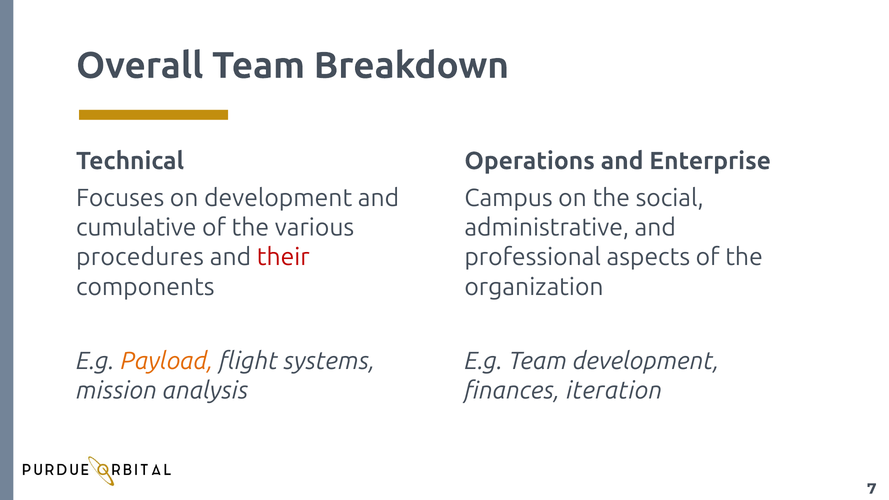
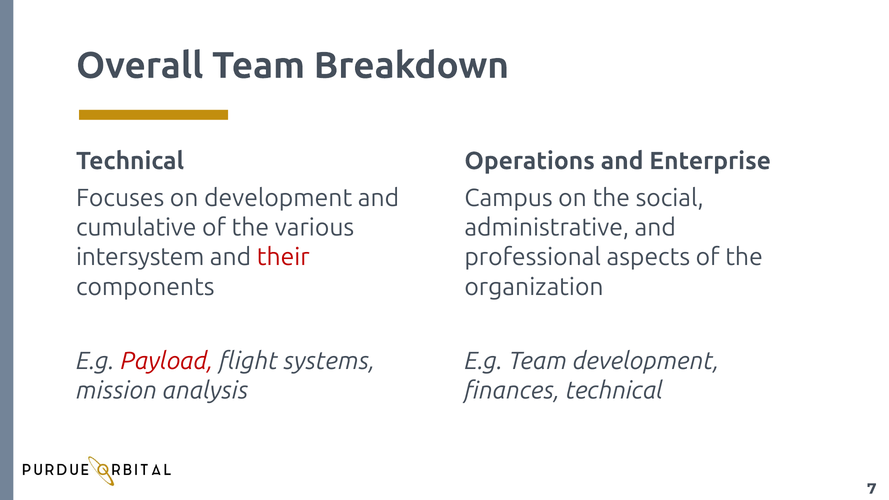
procedures: procedures -> intersystem (140, 257)
Payload colour: orange -> red (167, 361)
finances iteration: iteration -> technical (614, 391)
